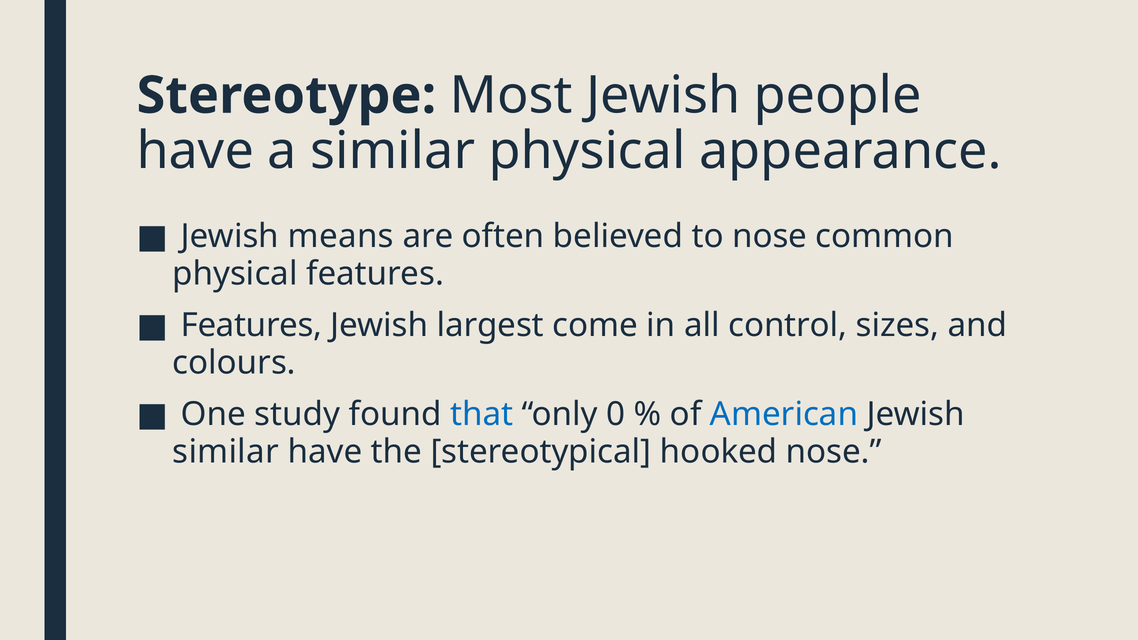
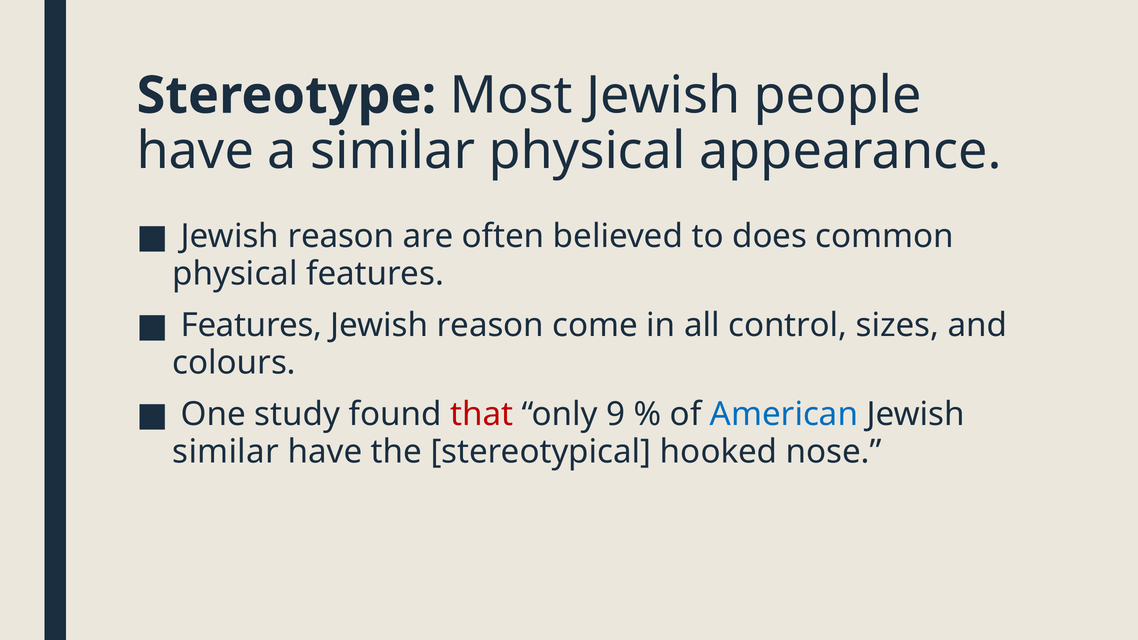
means: means -> reason (341, 237)
to nose: nose -> does (770, 237)
largest: largest -> reason (490, 326)
that colour: blue -> red (482, 415)
0: 0 -> 9 (616, 415)
